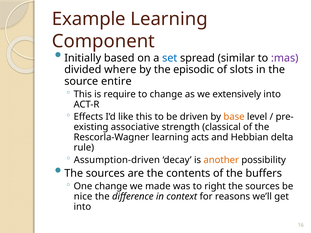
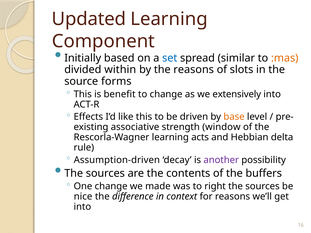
Example: Example -> Updated (89, 19)
:mas colour: purple -> orange (285, 58)
where: where -> within (120, 70)
the episodic: episodic -> reasons (194, 70)
entire: entire -> forms (116, 81)
require: require -> benefit (120, 94)
classical: classical -> window (221, 127)
another colour: orange -> purple (221, 160)
